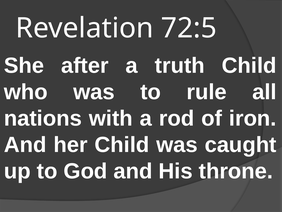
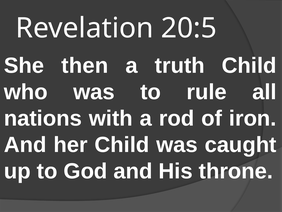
72:5: 72:5 -> 20:5 (189, 28)
after: after -> then (85, 65)
